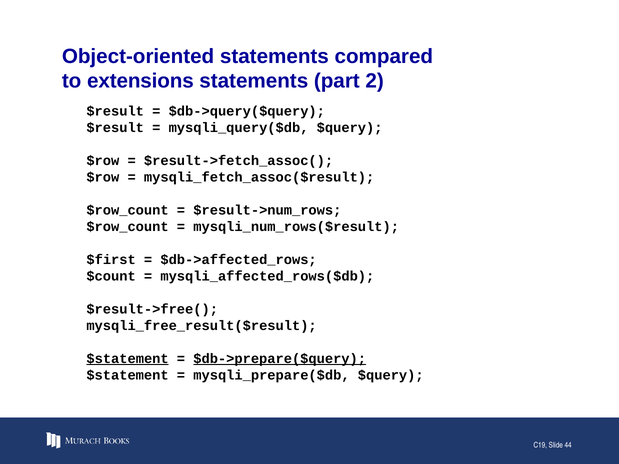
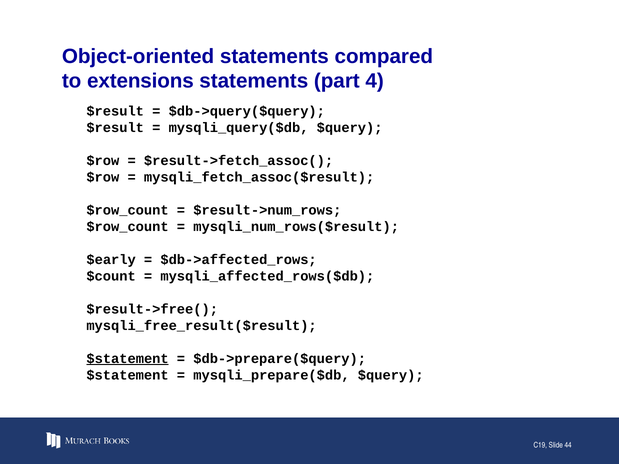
2: 2 -> 4 (375, 81)
$first: $first -> $early (111, 260)
$db->prepare($query underline: present -> none (280, 359)
